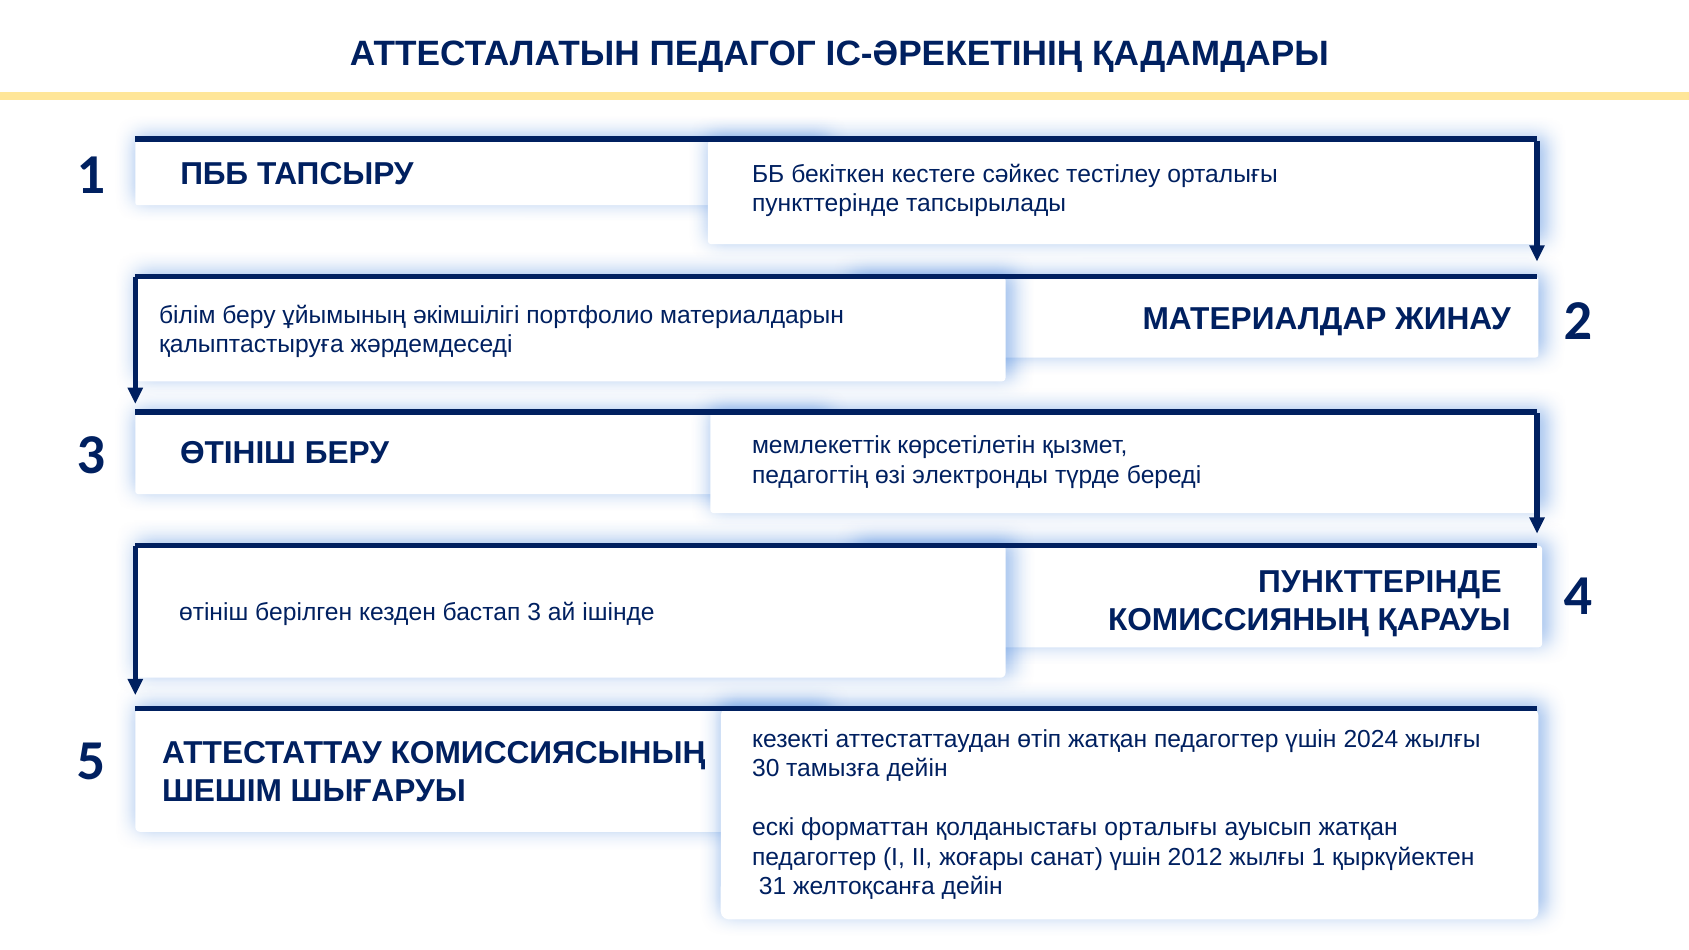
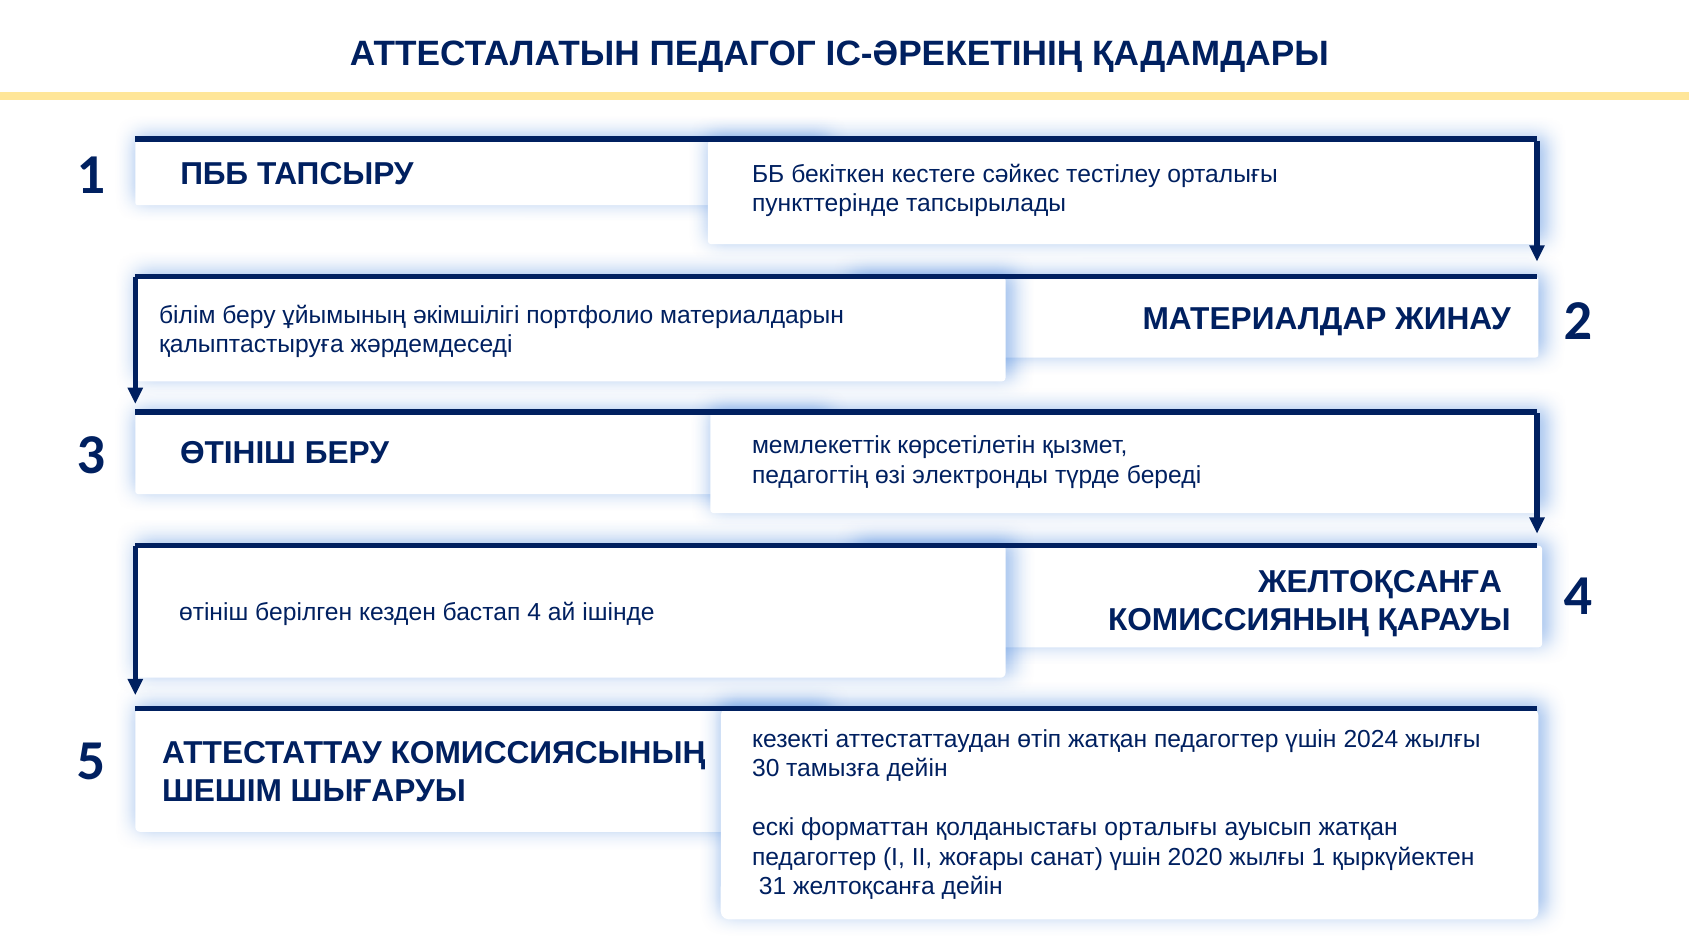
ПУНКТТЕРІНДЕ: ПУНКТТЕРІНДЕ -> ЖЕЛТОҚСАНҒА (1380, 582)
бастап 3: 3 -> 4 (534, 613)
2012: 2012 -> 2020 (1195, 857)
